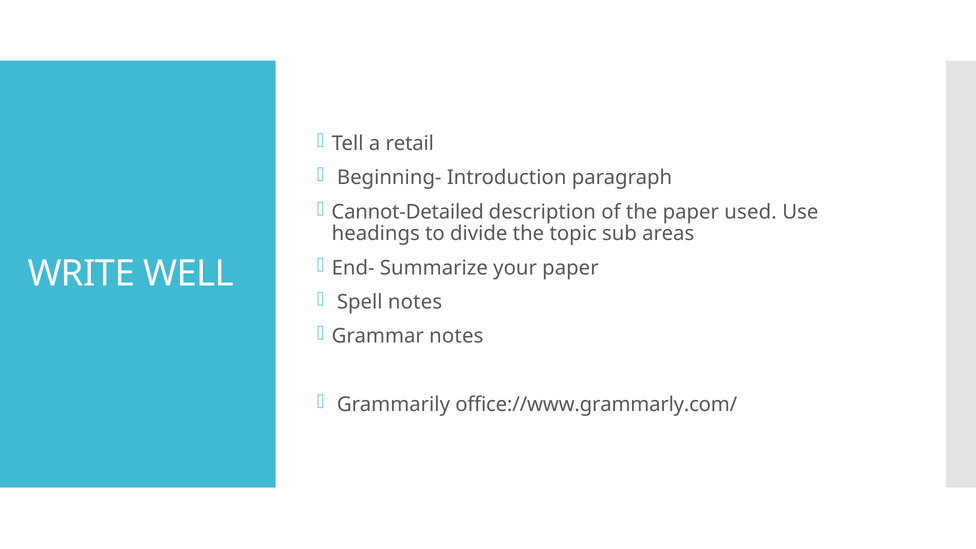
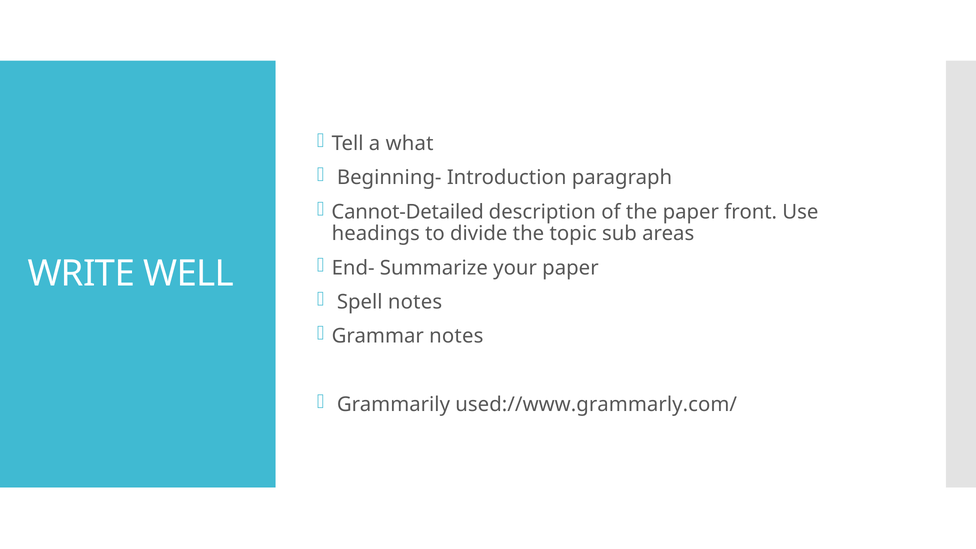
retail: retail -> what (410, 143)
used: used -> front (751, 212)
office://www.grammarly.com/: office://www.grammarly.com/ -> used://www.grammarly.com/ (596, 404)
